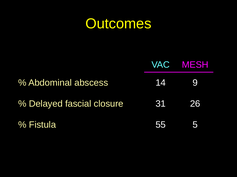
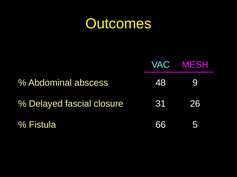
14: 14 -> 48 (161, 83)
55: 55 -> 66 (161, 125)
